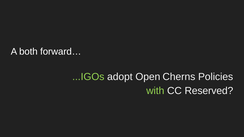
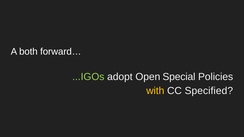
Cherns: Cherns -> Special (179, 77)
with colour: light green -> yellow (155, 91)
Reserved: Reserved -> Specified (209, 91)
